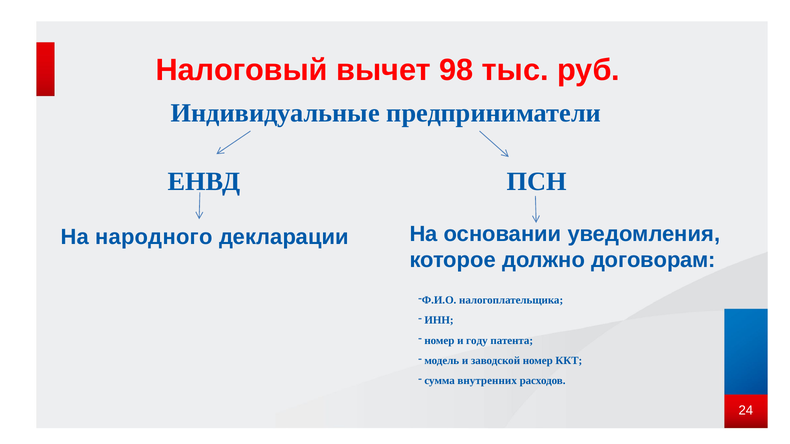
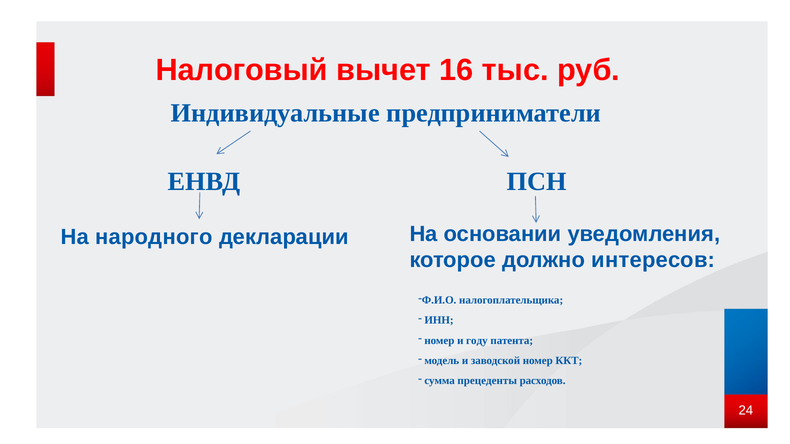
98: 98 -> 16 (456, 70)
договорам: договорам -> интересов (653, 260)
внутренних: внутренних -> прецеденты (487, 381)
